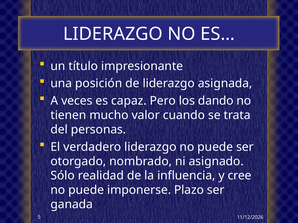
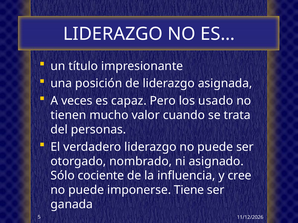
dando: dando -> usado (216, 101)
realidad: realidad -> cociente (101, 176)
Plazo: Plazo -> Tiene (189, 190)
